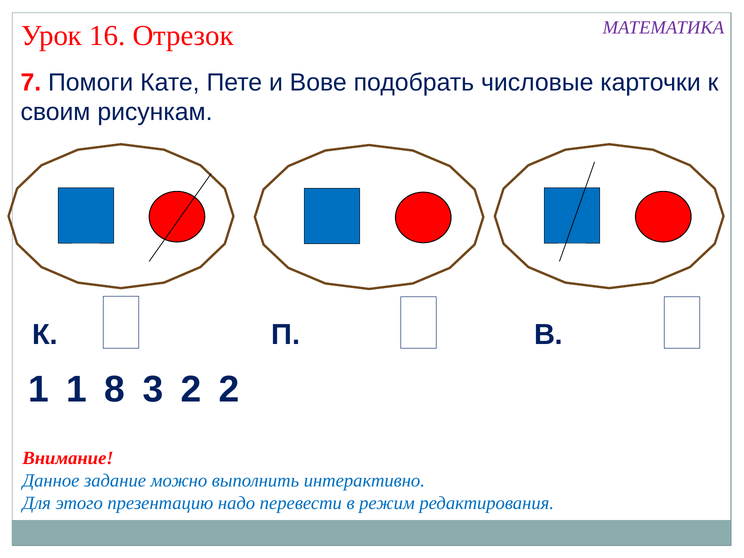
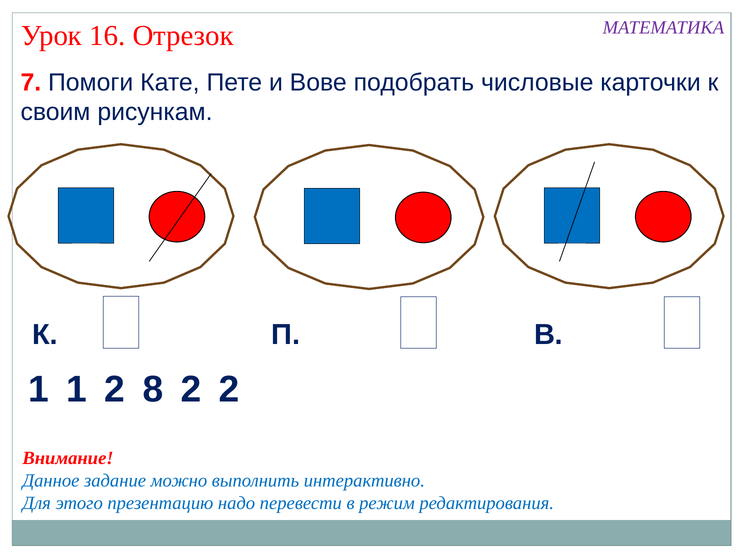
1 8: 8 -> 2 (115, 390)
3: 3 -> 8 (153, 390)
